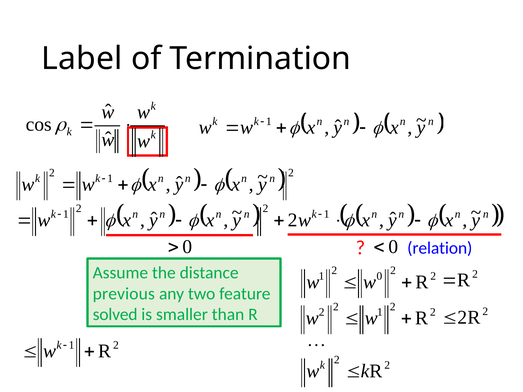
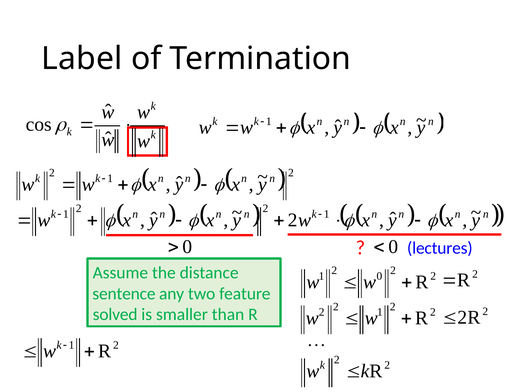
relation: relation -> lectures (440, 248)
previous: previous -> sentence (124, 294)
